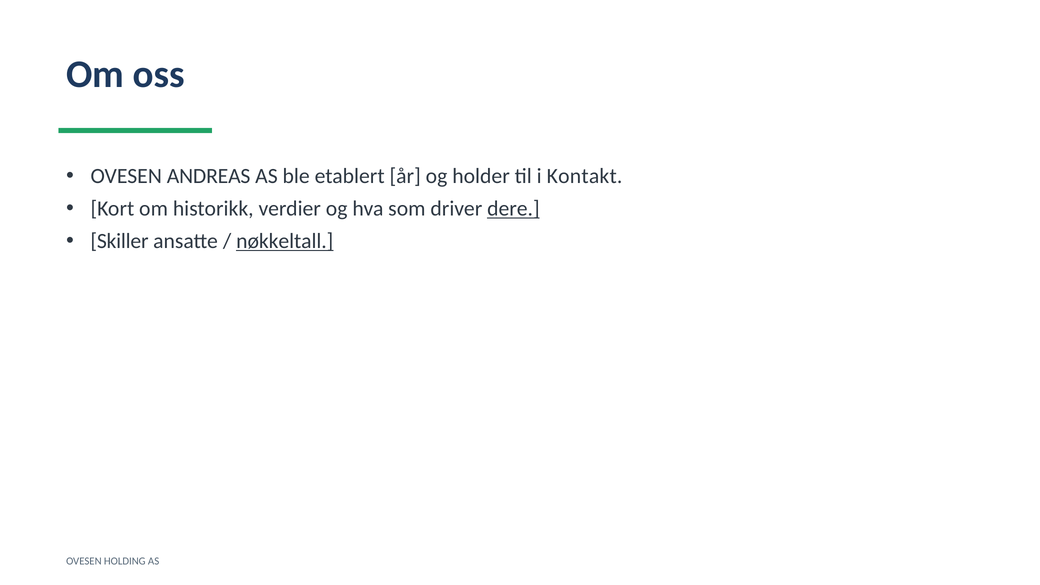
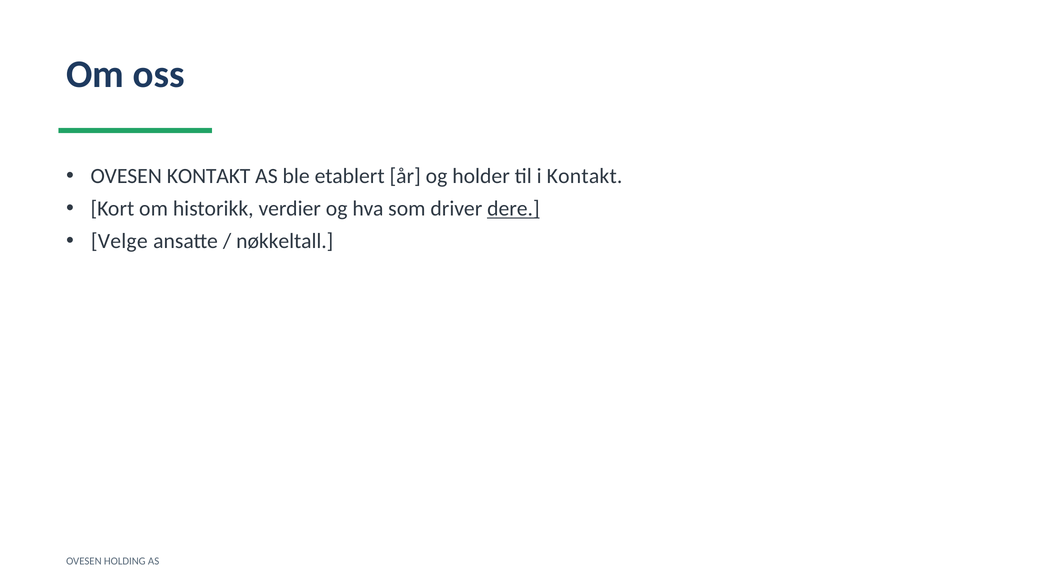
OVESEN ANDREAS: ANDREAS -> KONTAKT (209, 176)
Skiller: Skiller -> Velge (119, 241)
nøkkeltall underline: present -> none (285, 241)
